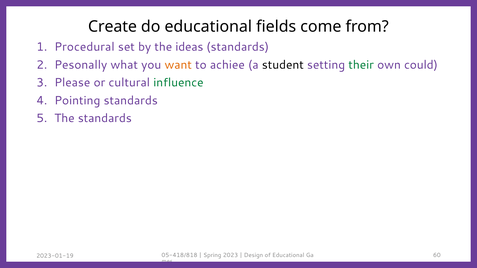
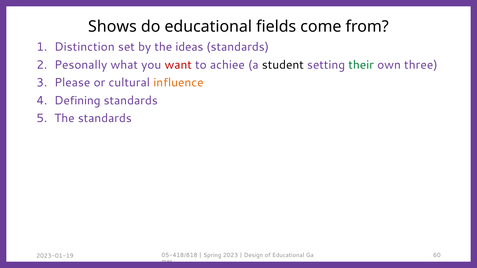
Create: Create -> Shows (112, 26)
Procedural: Procedural -> Distinction (84, 47)
want colour: orange -> red (178, 65)
could: could -> three (421, 65)
influence colour: green -> orange (178, 83)
Pointing: Pointing -> Defining (77, 101)
